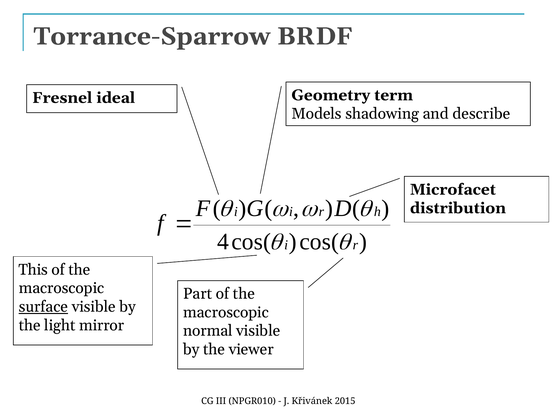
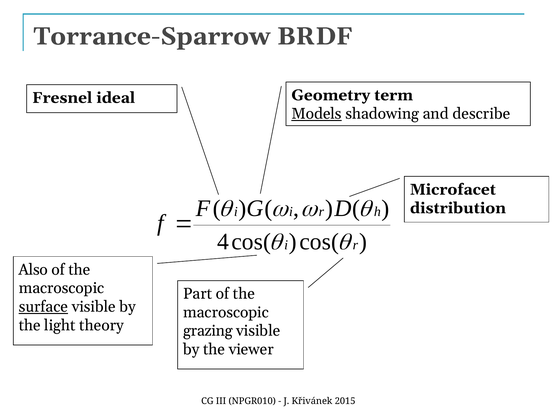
Models underline: none -> present (317, 114)
This: This -> Also (33, 269)
mirror: mirror -> theory (102, 325)
normal: normal -> grazing (208, 331)
